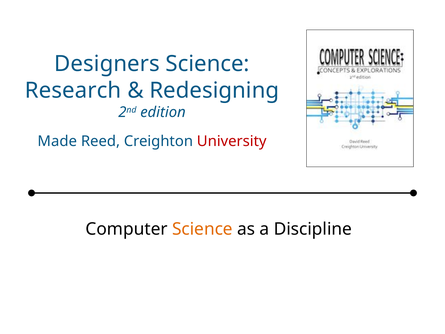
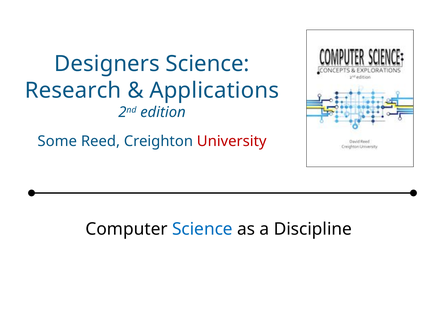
Redesigning: Redesigning -> Applications (214, 91)
Made: Made -> Some (57, 141)
Science colour: orange -> blue (202, 229)
